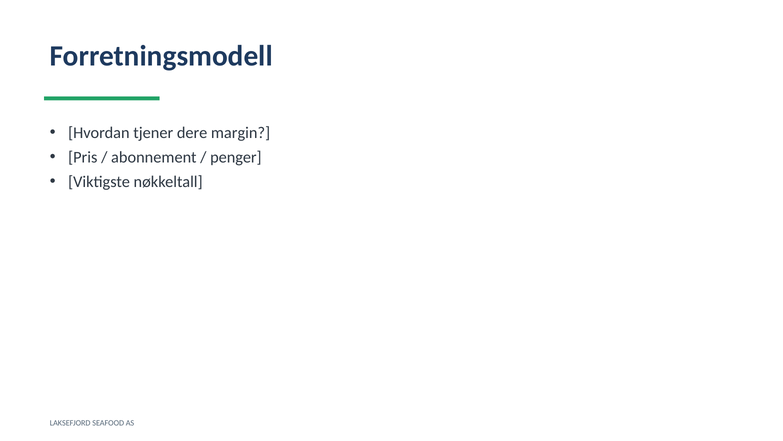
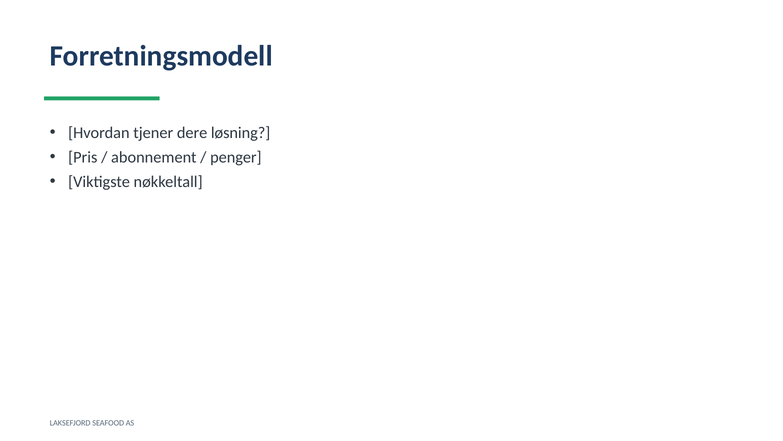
margin: margin -> løsning (241, 133)
